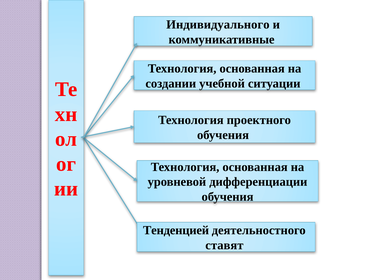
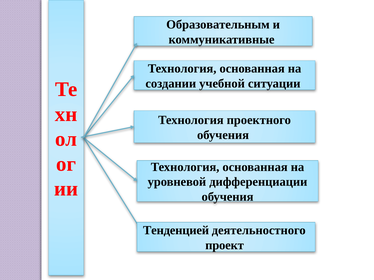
Индивидуального: Индивидуального -> Образовательным (218, 25)
ставят: ставят -> проект (225, 246)
